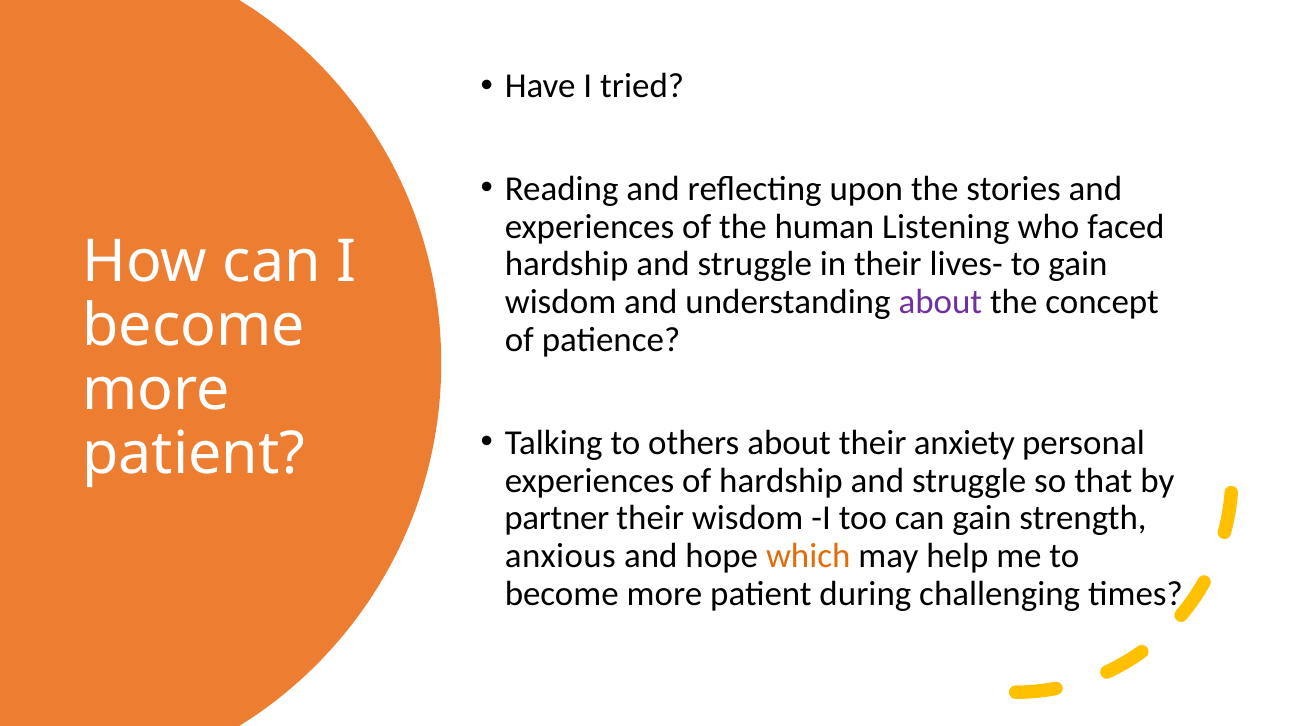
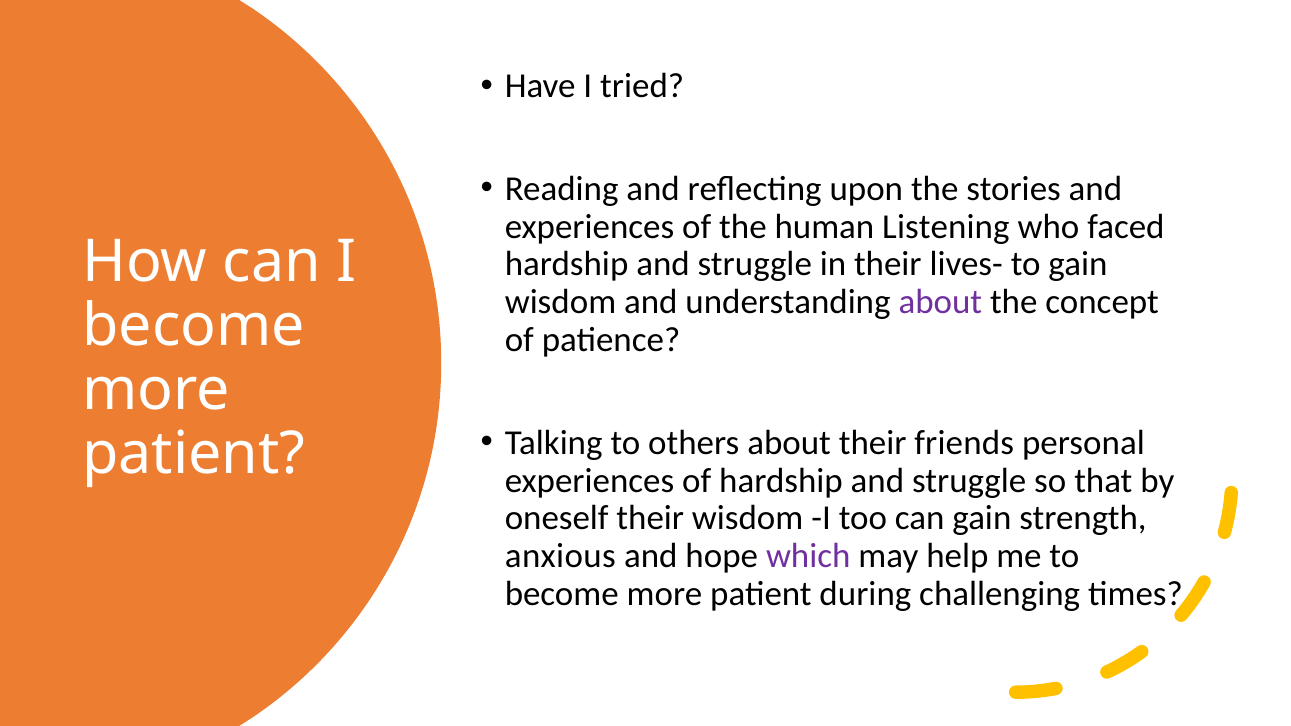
anxiety: anxiety -> friends (964, 443)
partner: partner -> oneself (557, 518)
which colour: orange -> purple (808, 556)
